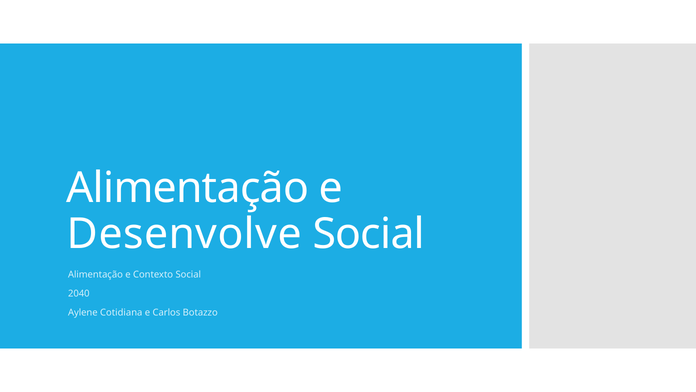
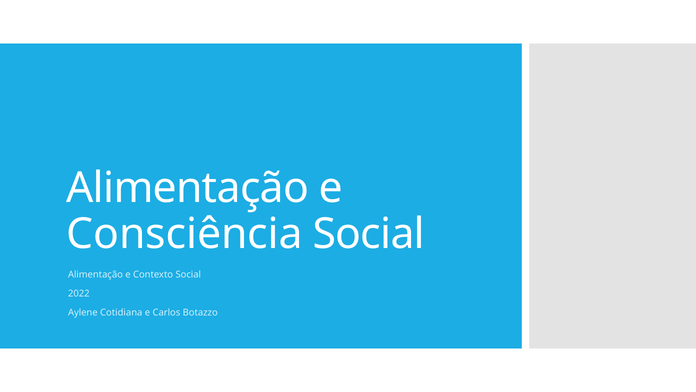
Desenvolve: Desenvolve -> Consciência (185, 234)
2040: 2040 -> 2022 (79, 293)
